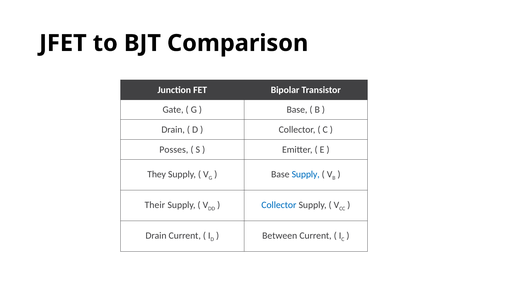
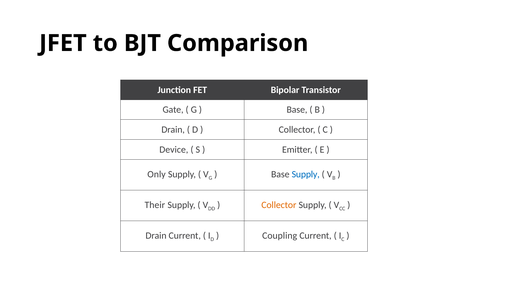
Posses: Posses -> Device (174, 150)
They: They -> Only (157, 174)
Collector colour: blue -> orange (279, 205)
Between: Between -> Coupling (280, 236)
